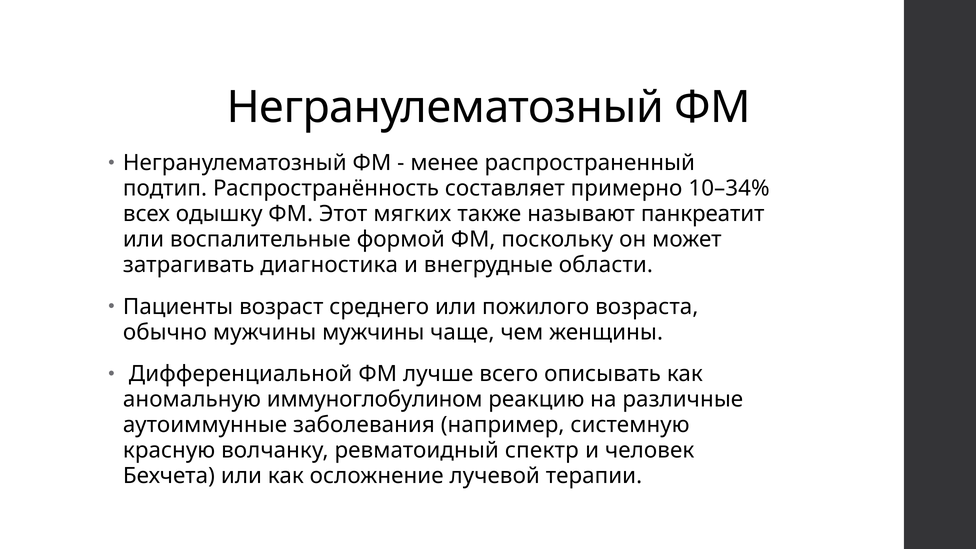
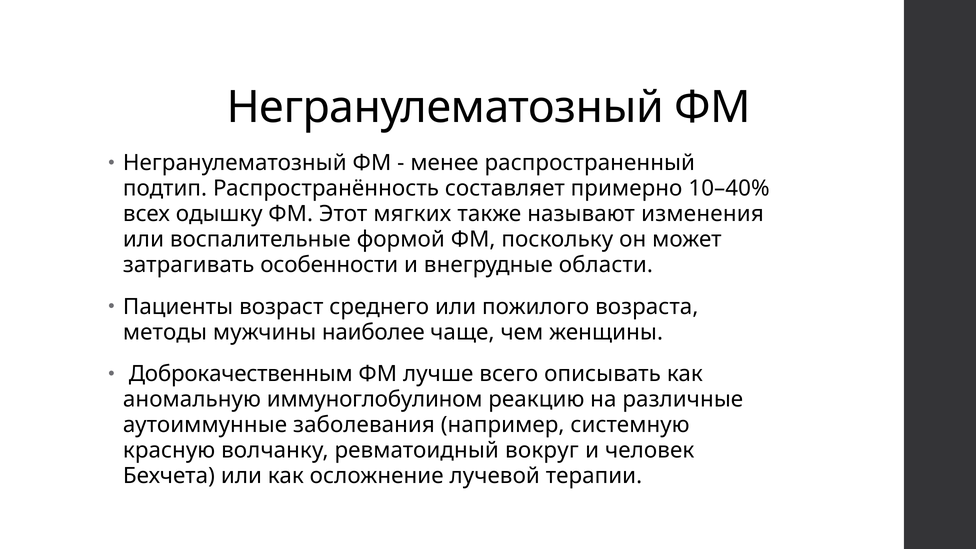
10–34%: 10–34% -> 10–40% (729, 189)
панкреатит: панкреатит -> изменения (703, 214)
диагностика: диагностика -> особенности (329, 265)
обычно: обычно -> методы (165, 332)
мужчины мужчины: мужчины -> наиболее (373, 332)
Дифференциальной: Дифференциальной -> Доброкачественным (241, 374)
спектр: спектр -> вокруг (542, 450)
